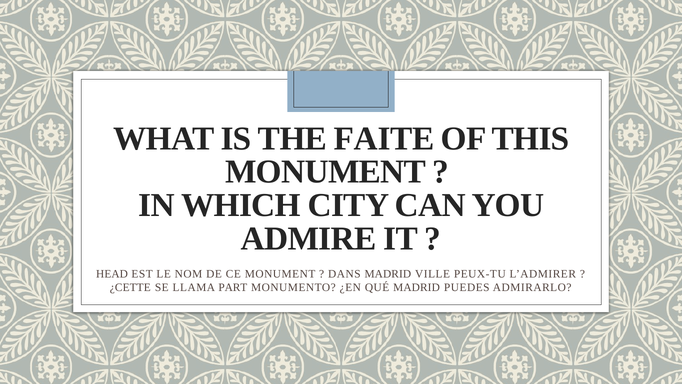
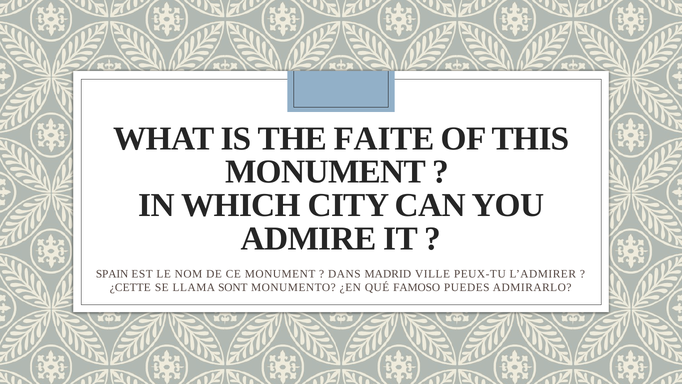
HEAD: HEAD -> SPAIN (112, 274)
PART: PART -> SONT (233, 287)
QUÉ MADRID: MADRID -> FAMOSO (417, 287)
